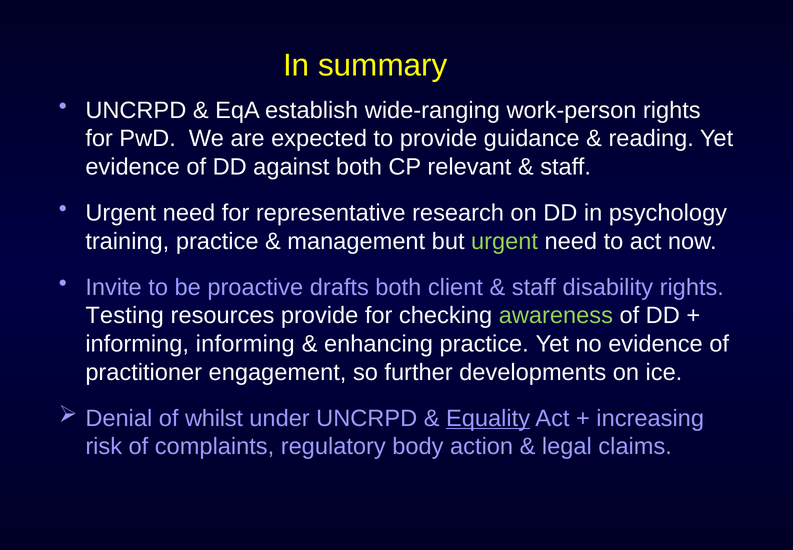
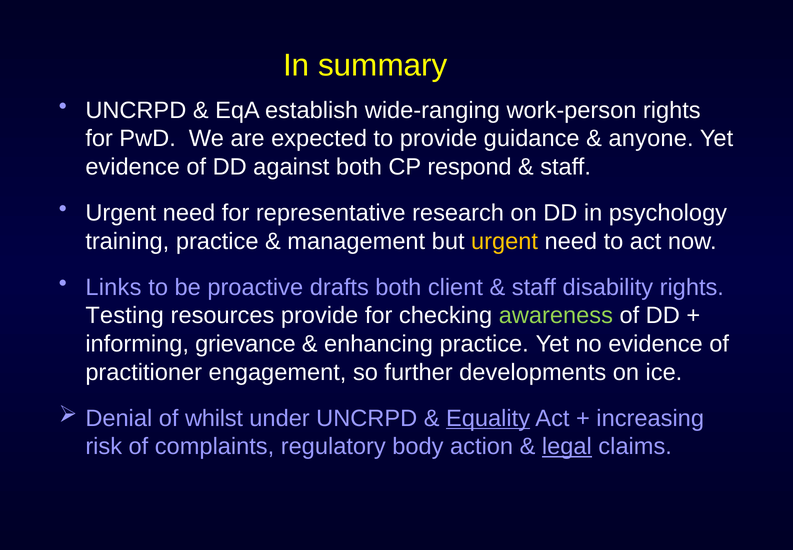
reading: reading -> anyone (651, 139)
relevant: relevant -> respond (470, 167)
urgent colour: light green -> yellow (505, 241)
Invite: Invite -> Links (113, 288)
informing informing: informing -> grievance (245, 344)
legal underline: none -> present (567, 447)
